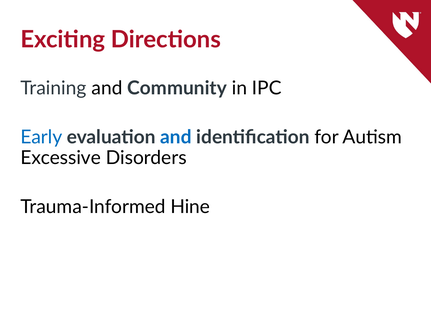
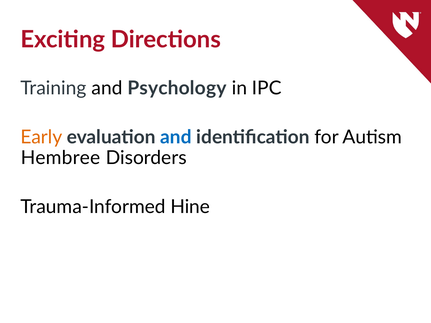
Community: Community -> Psychology (177, 88)
Early colour: blue -> orange (41, 137)
Excessive: Excessive -> Hembree (61, 158)
